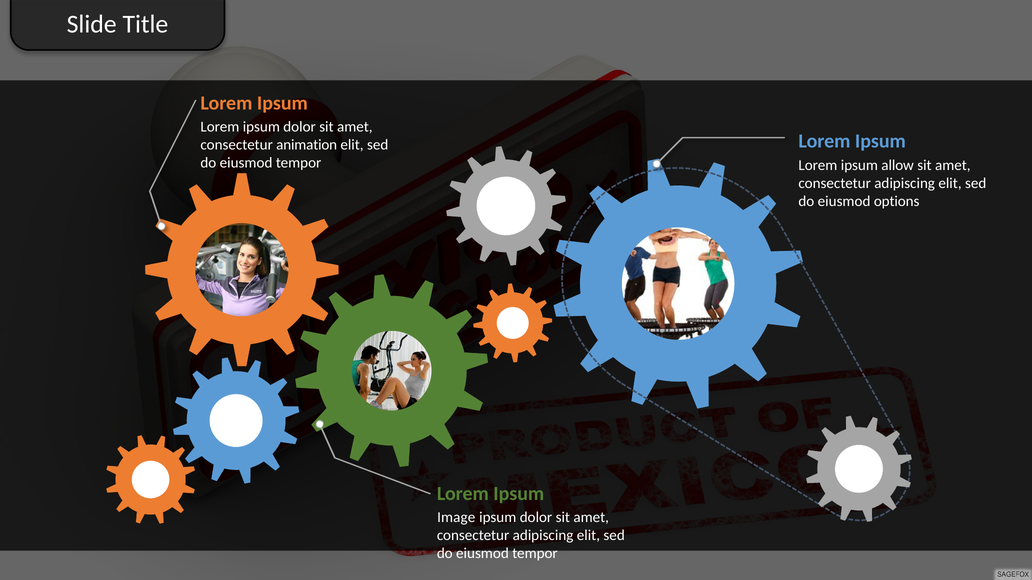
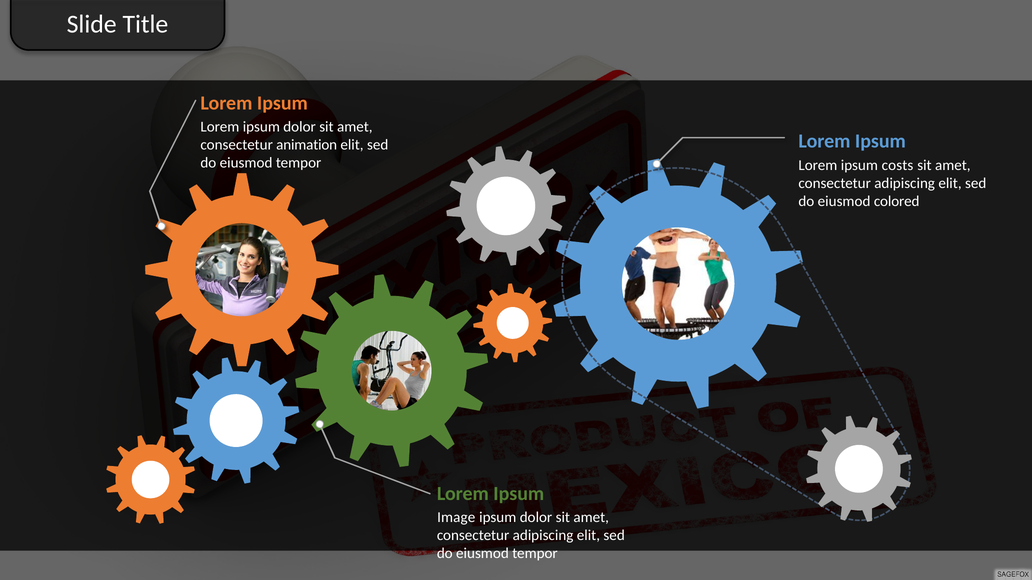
allow: allow -> costs (898, 165)
options: options -> colored (897, 201)
